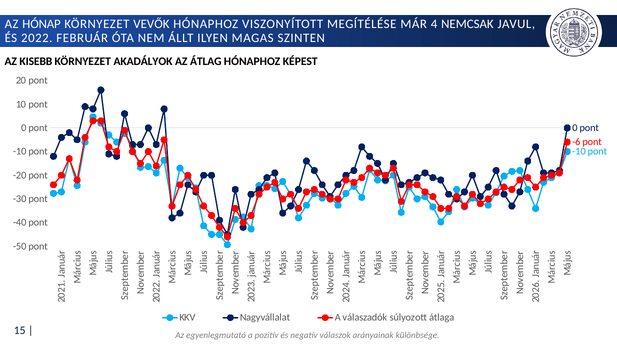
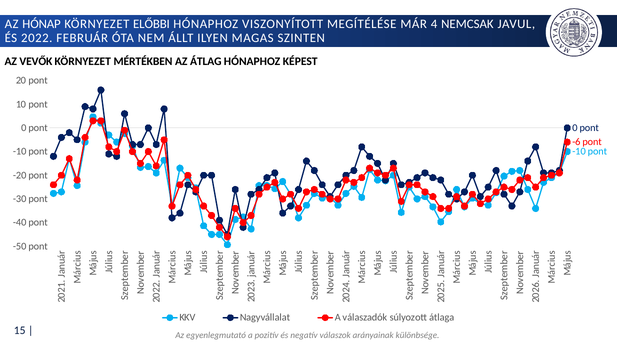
VEVŐK: VEVŐK -> ELŐBBI (151, 24)
KISEBB: KISEBB -> VEVŐK (36, 61)
AKADÁLYOK: AKADÁLYOK -> MÉRTÉKBEN (143, 61)
